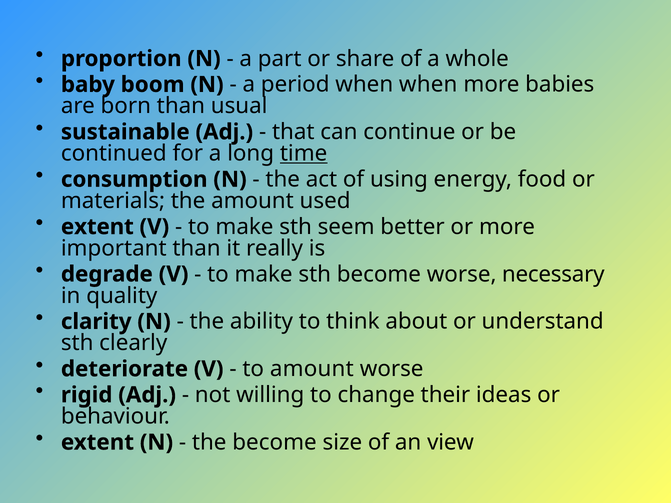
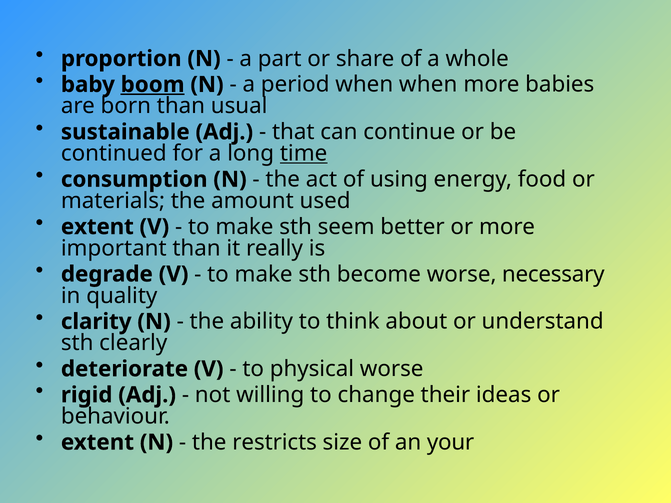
boom underline: none -> present (153, 85)
to amount: amount -> physical (312, 369)
the become: become -> restricts (275, 443)
view: view -> your (451, 443)
